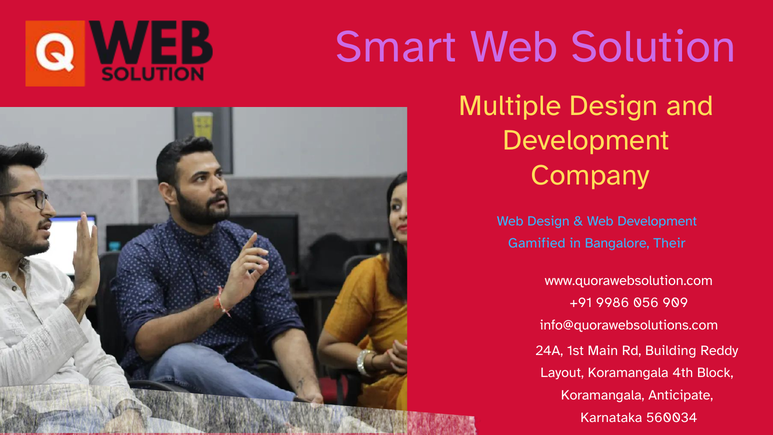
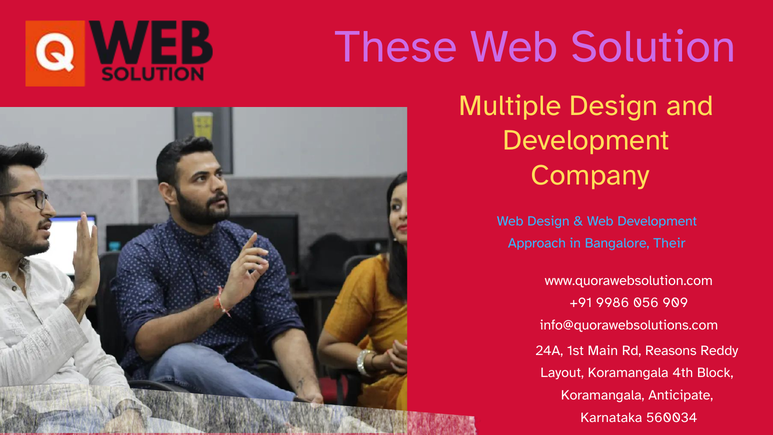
Smart: Smart -> These (396, 47)
Gamified: Gamified -> Approach (537, 243)
Building: Building -> Reasons (671, 350)
